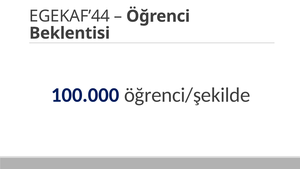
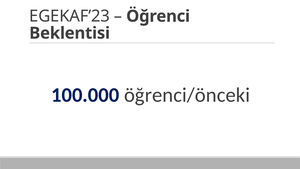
EGEKAF’44: EGEKAF’44 -> EGEKAF’23 (70, 16)
öğrenci/şekilde: öğrenci/şekilde -> öğrenci/önceki (187, 95)
